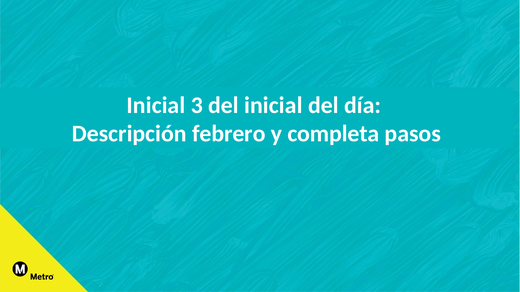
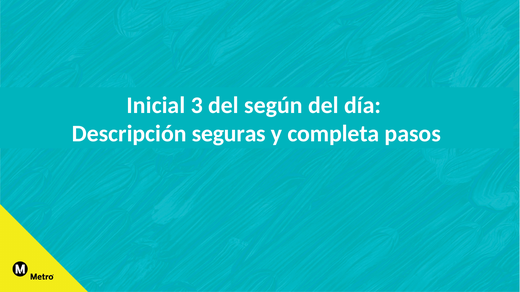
del inicial: inicial -> según (273, 105)
febrero: febrero -> seguras (229, 134)
